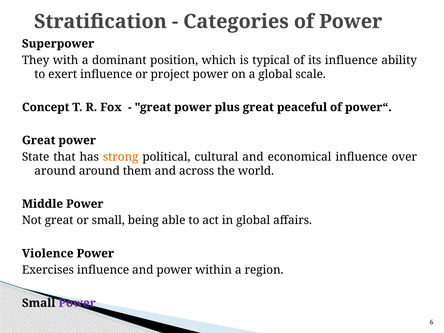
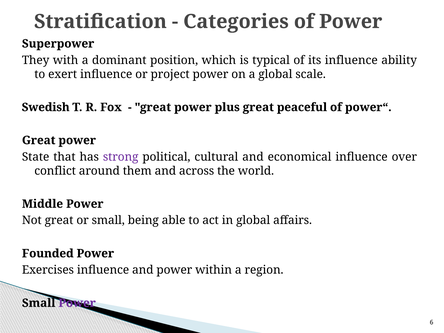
Concept: Concept -> Swedish (46, 107)
strong colour: orange -> purple (121, 157)
around: around -> conflict (55, 171)
Violence: Violence -> Founded (48, 253)
